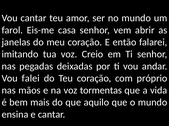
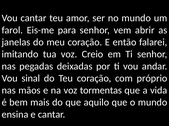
casa: casa -> para (67, 30)
falei: falei -> sinal (31, 79)
